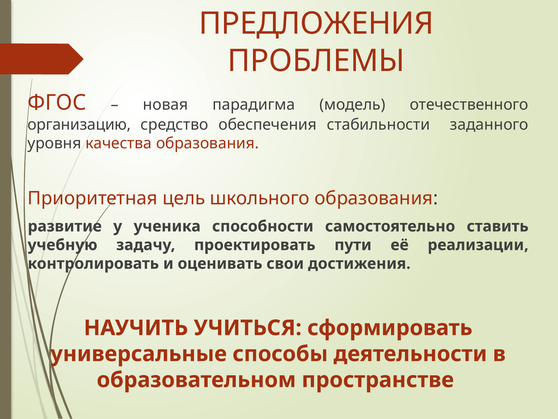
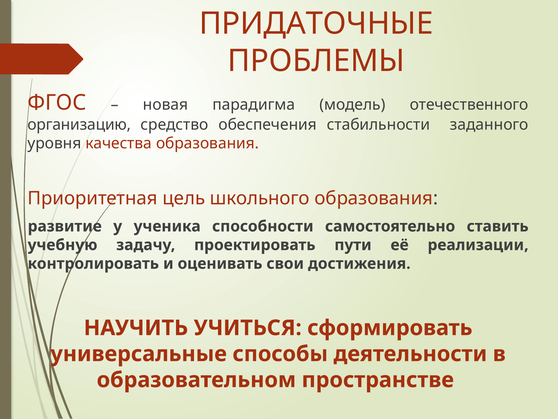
ПРЕДЛОЖЕНИЯ: ПРЕДЛОЖЕНИЯ -> ПРИДАТОЧНЫЕ (316, 24)
